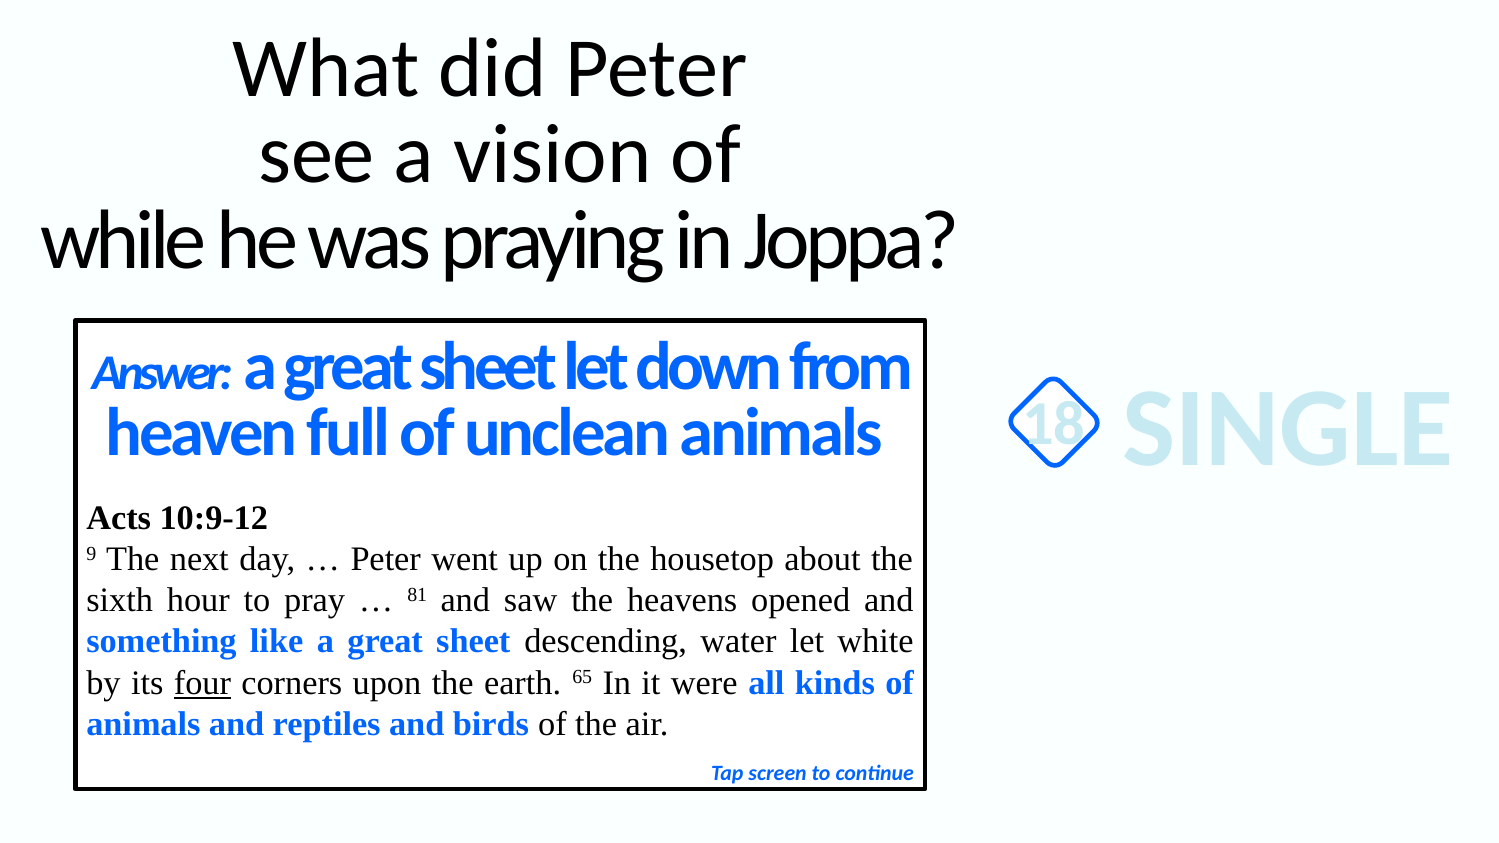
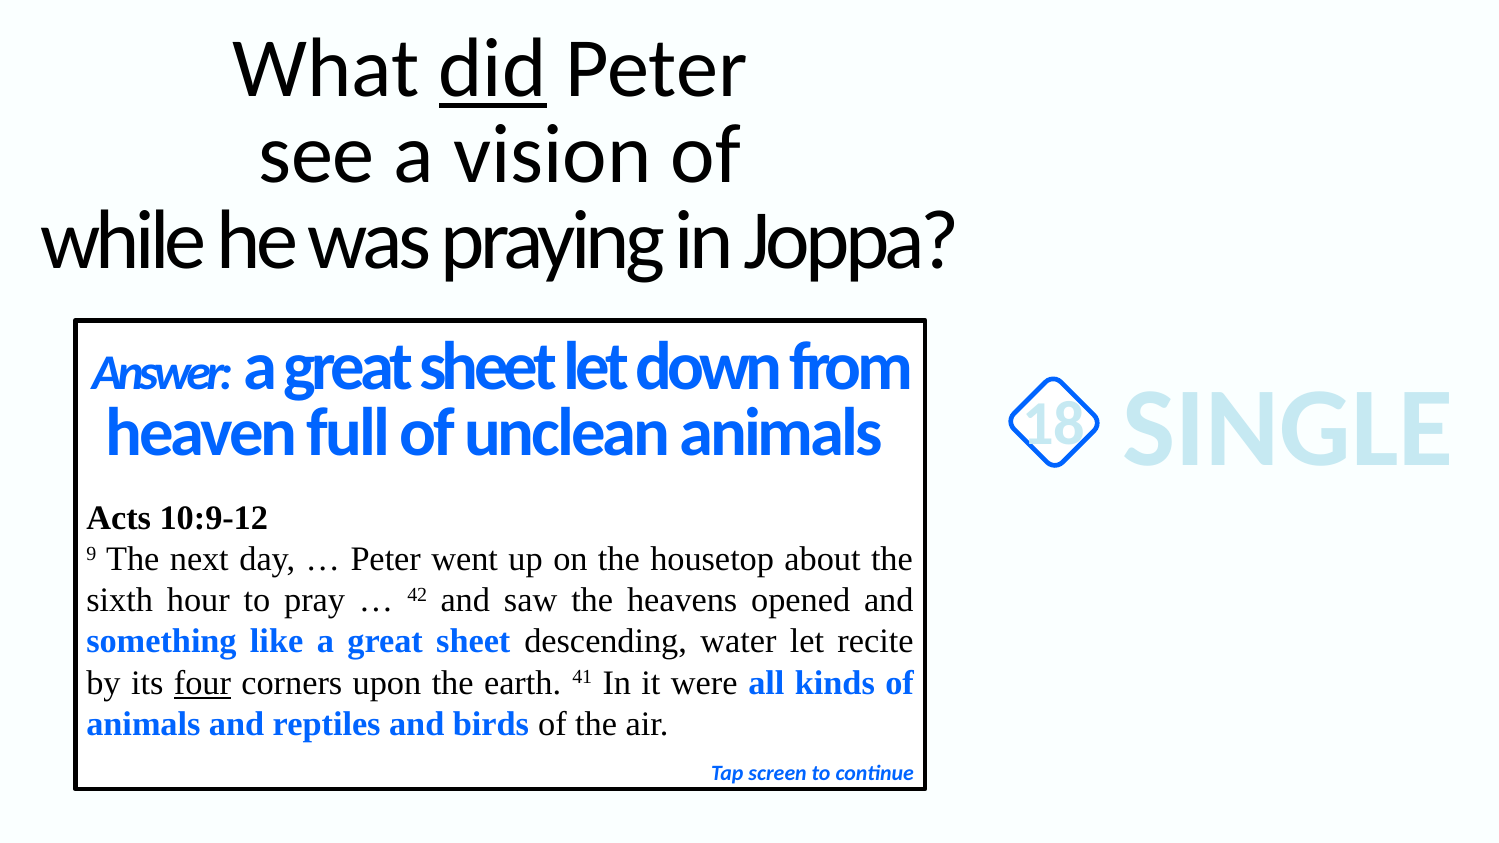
did underline: none -> present (493, 69)
81: 81 -> 42 (417, 595)
white: white -> recite (875, 642)
65: 65 -> 41 (582, 677)
